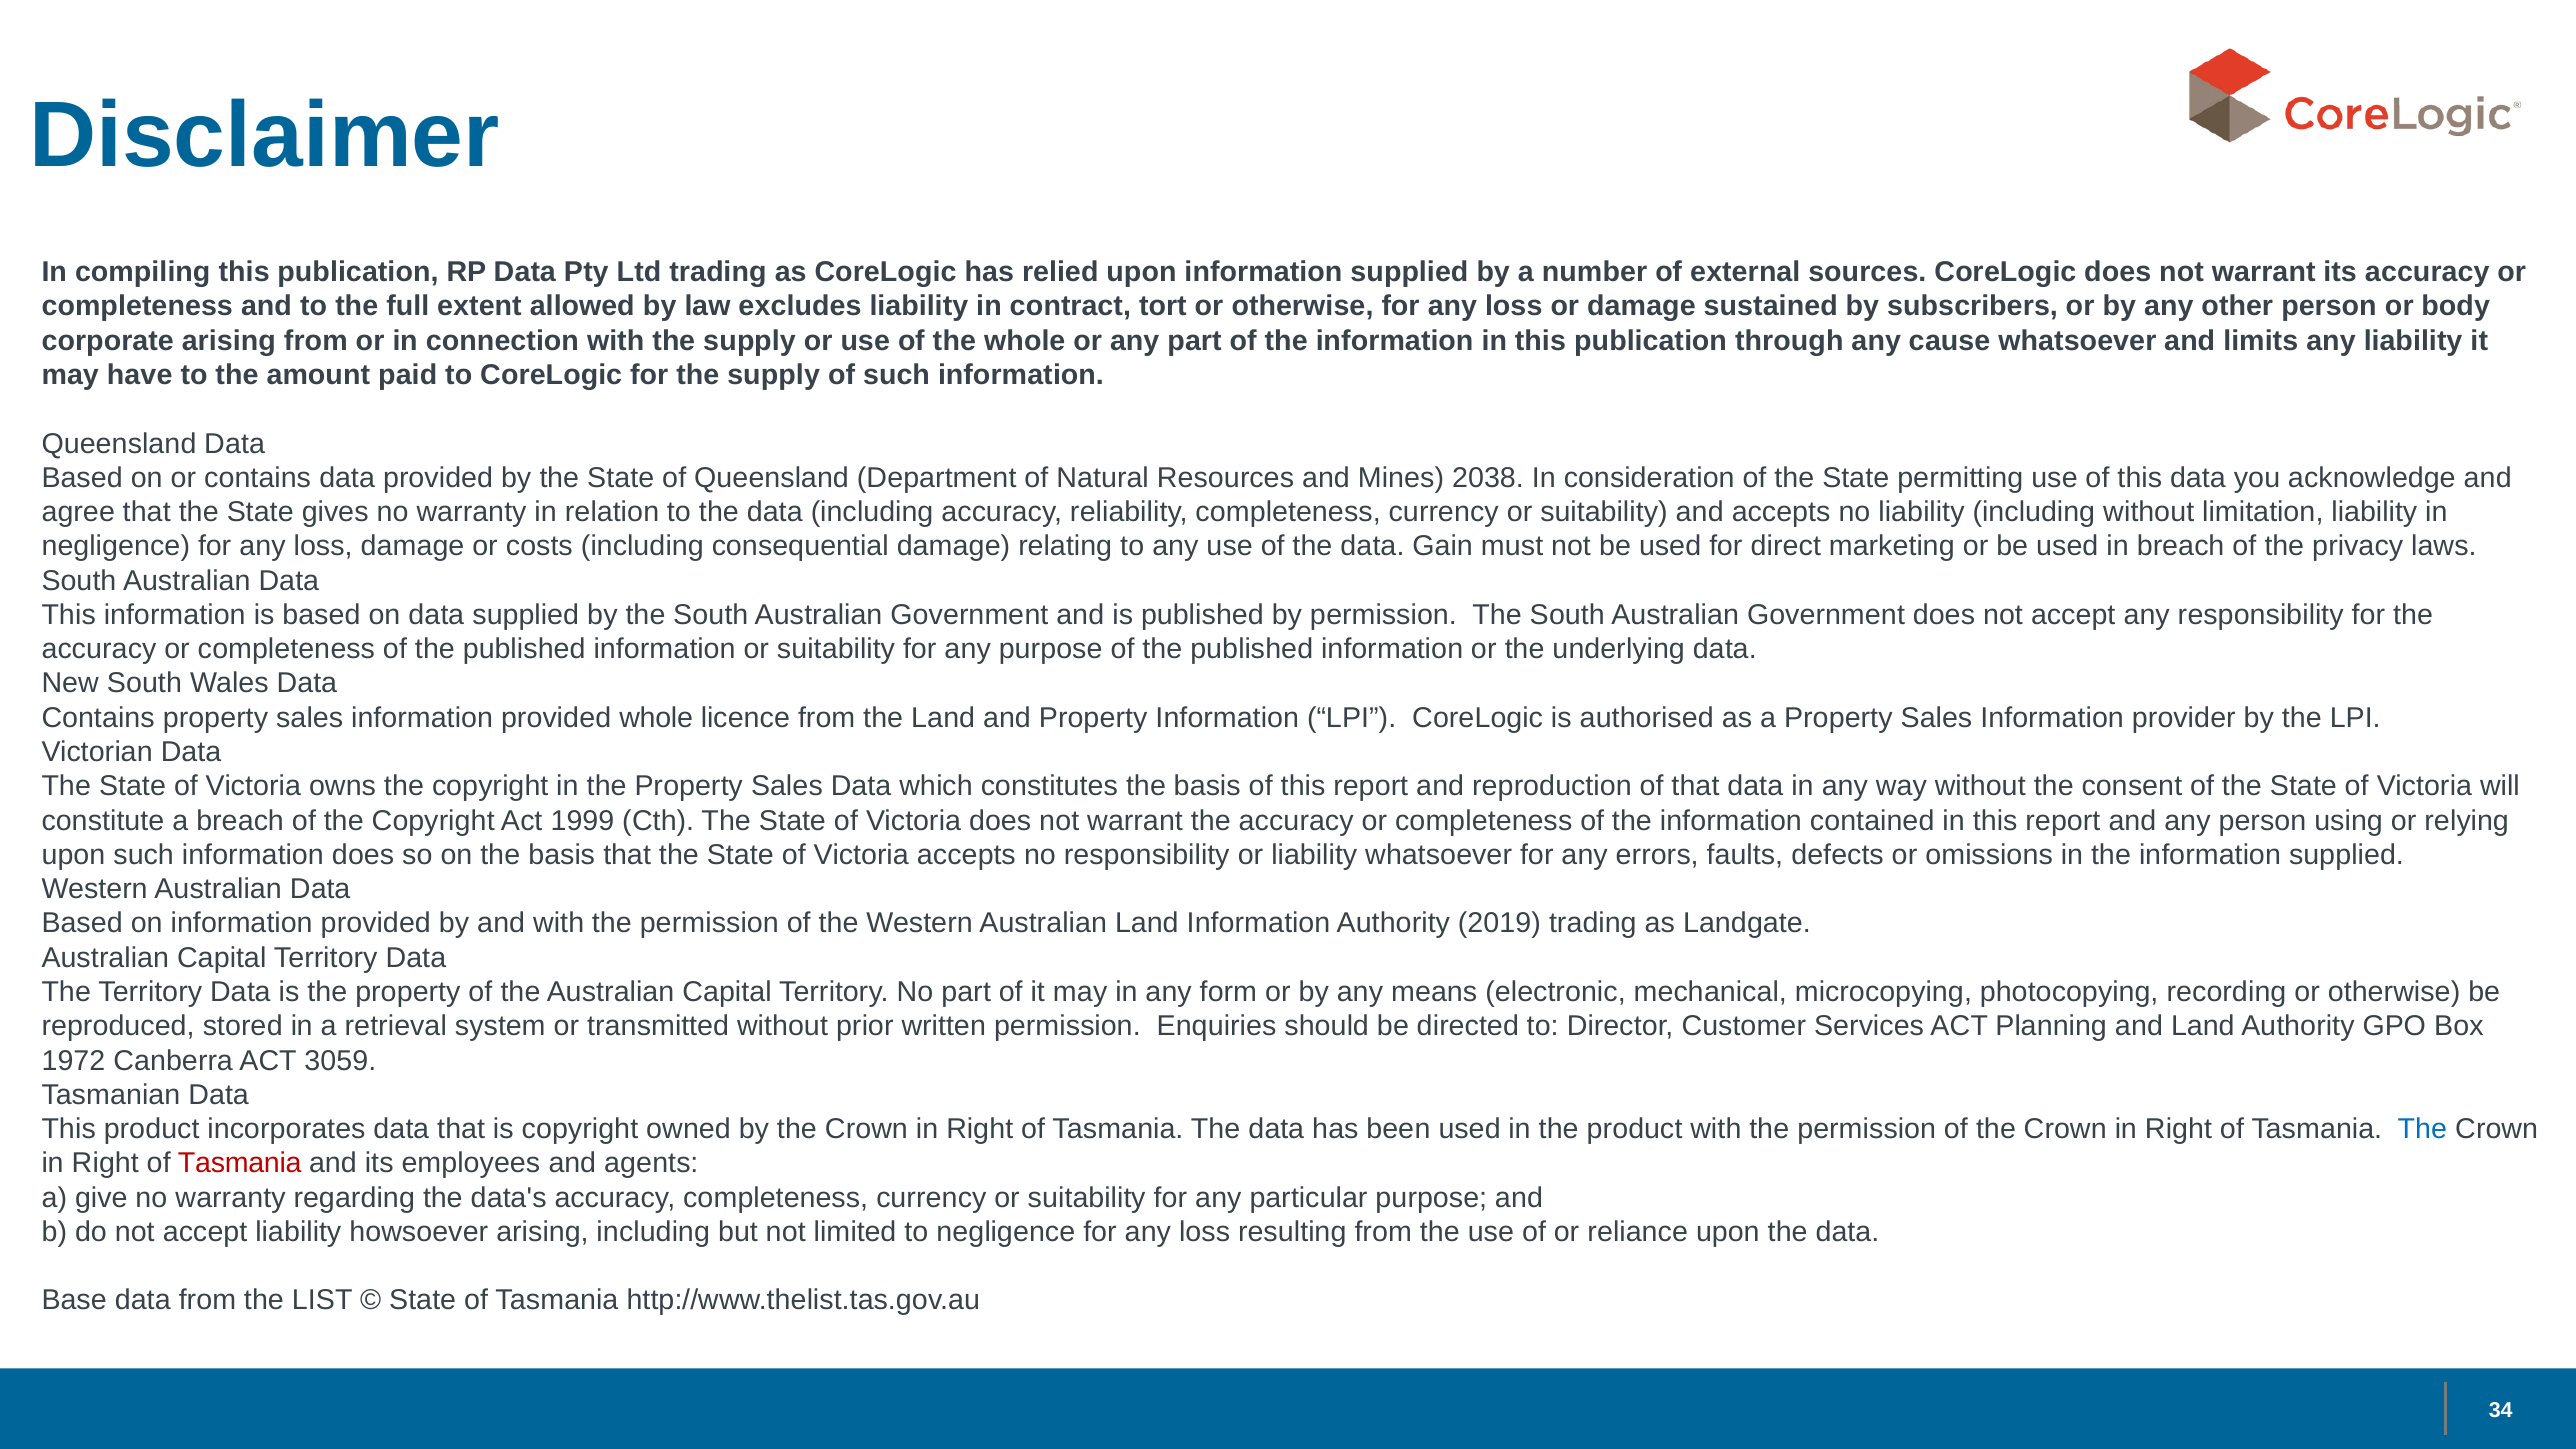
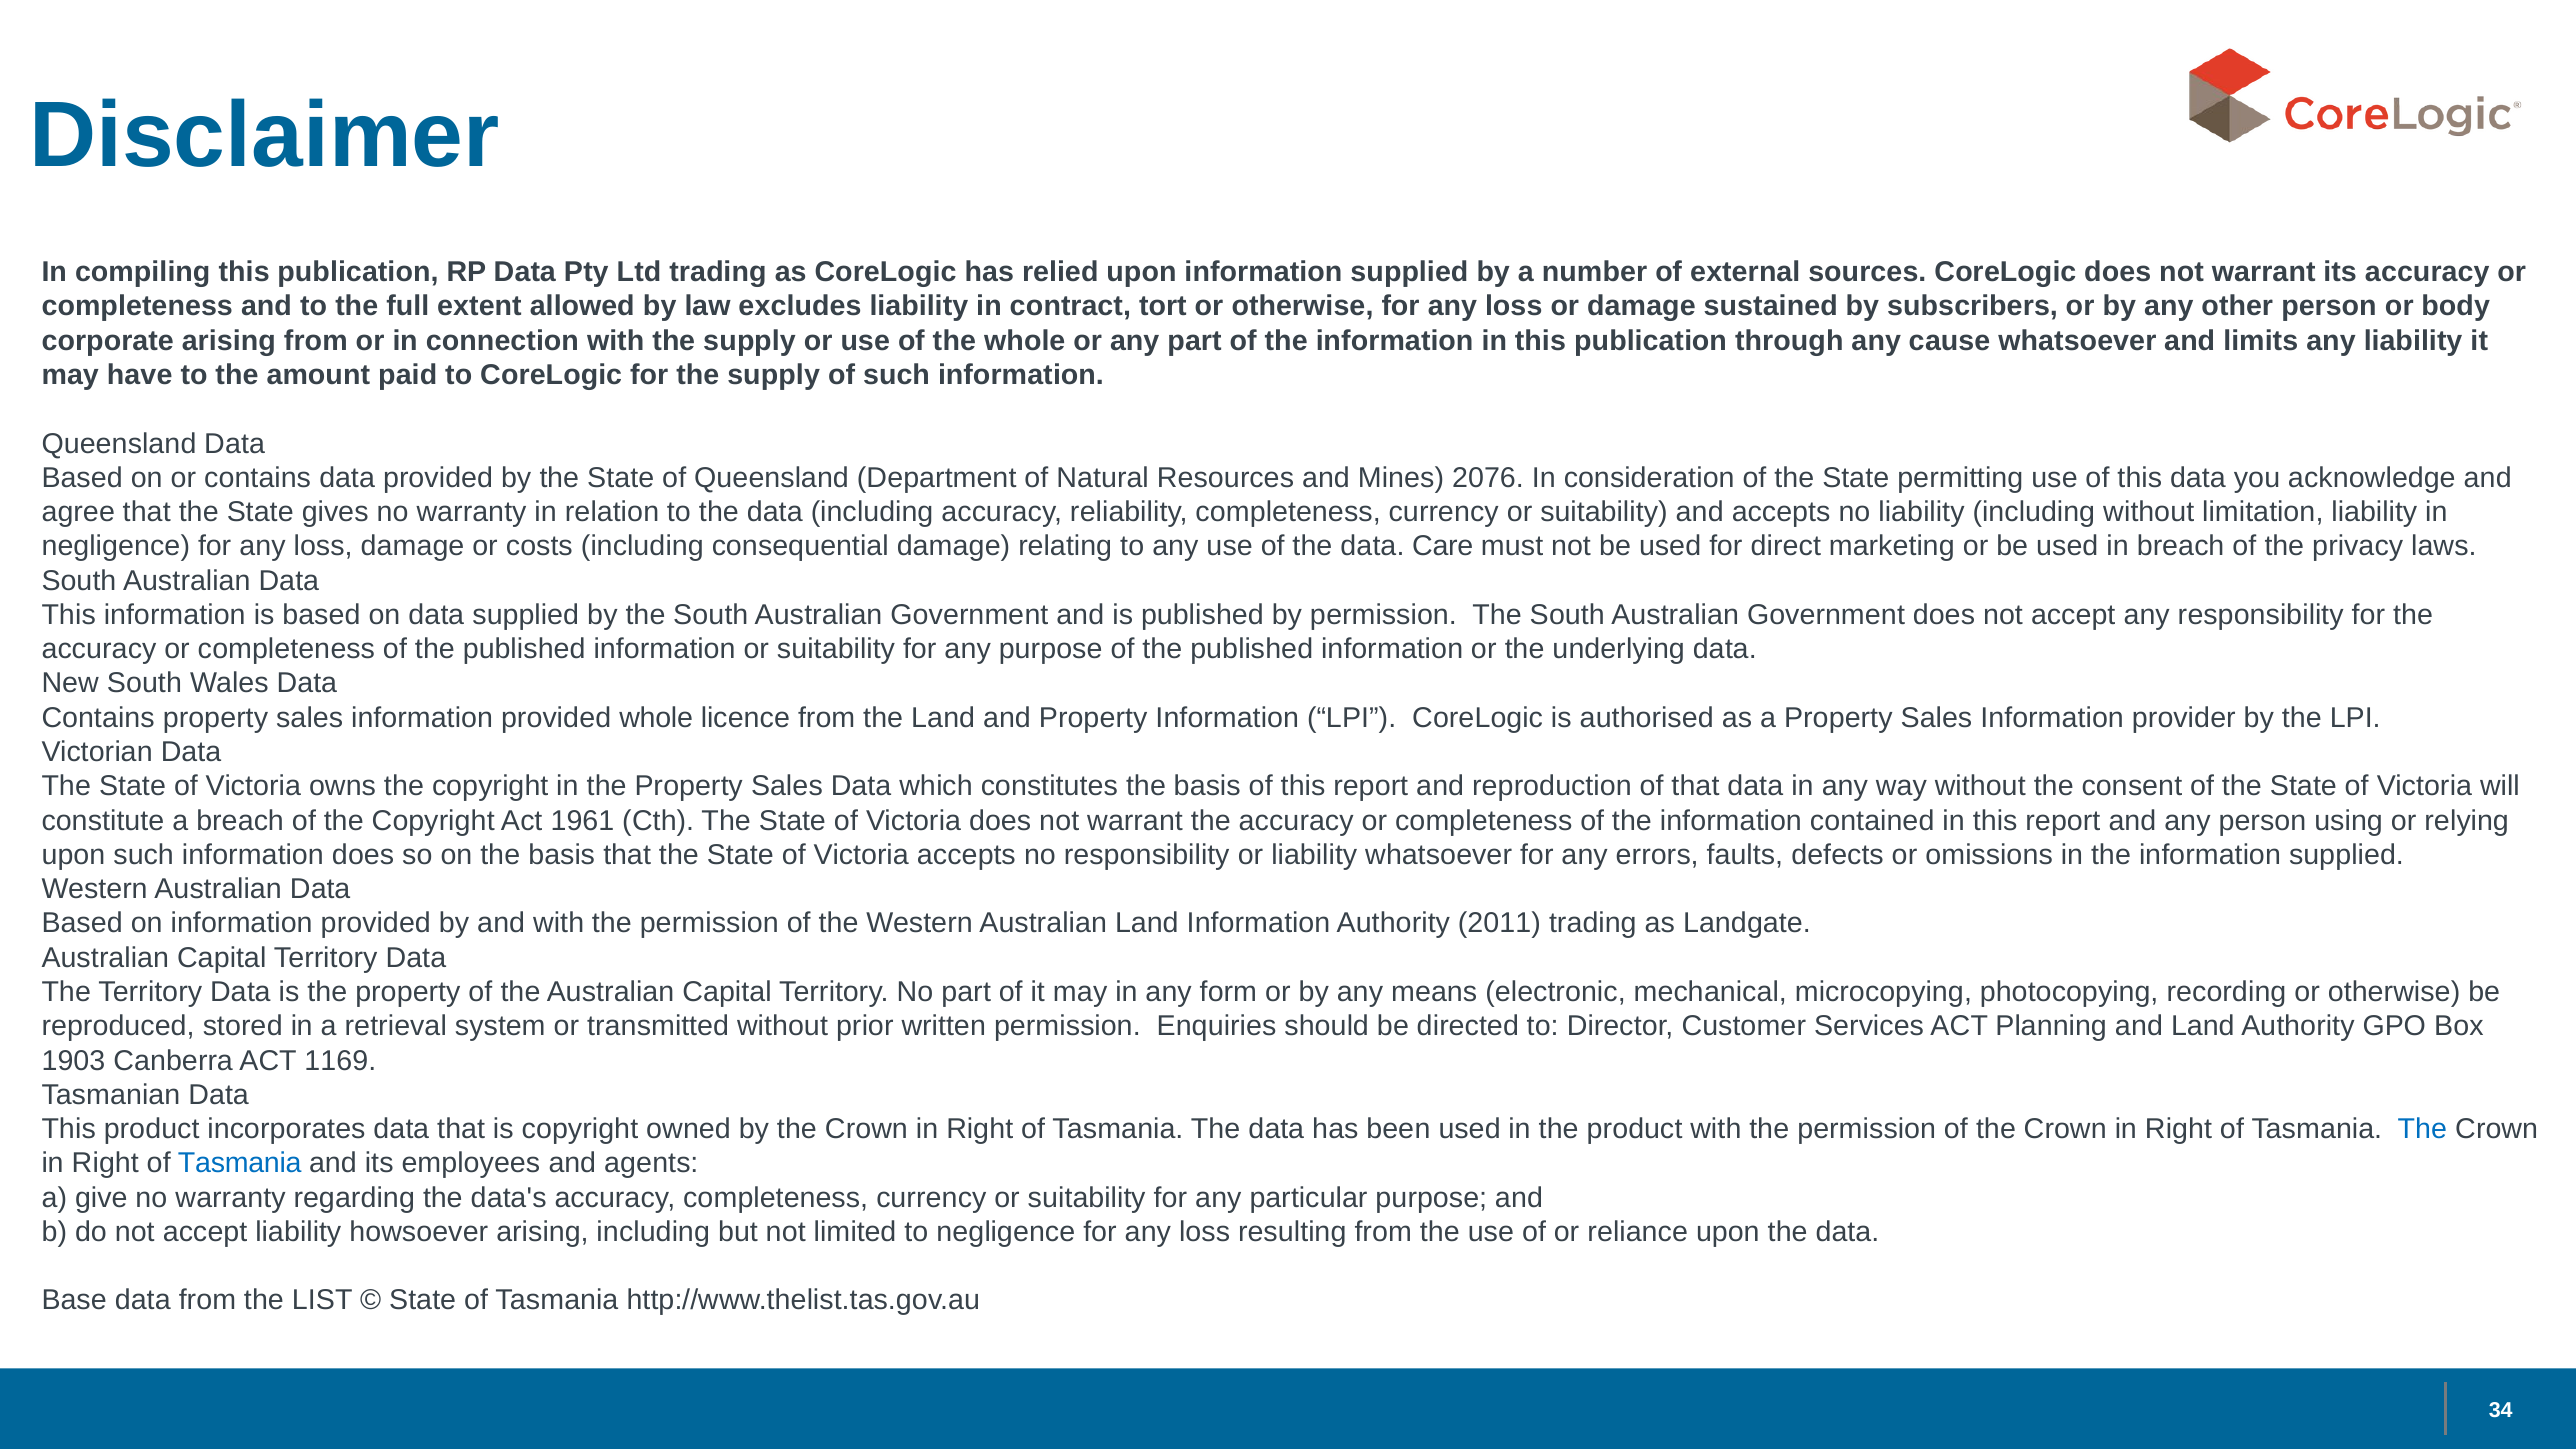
2038: 2038 -> 2076 (1488, 478)
Gain: Gain -> Care (1443, 546)
1999: 1999 -> 1961 (582, 821)
2019: 2019 -> 2011 (1499, 924)
1972: 1972 -> 1903 (73, 1061)
3059: 3059 -> 1169 (340, 1061)
Tasmania colour: red -> blue (240, 1163)
